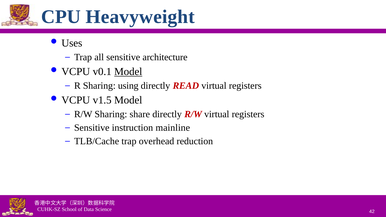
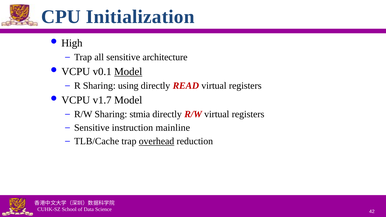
Heavyweight: Heavyweight -> Initialization (140, 17)
Uses: Uses -> High (72, 43)
v1.5: v1.5 -> v1.7 (102, 100)
share: share -> stmia (140, 114)
overhead underline: none -> present (157, 141)
